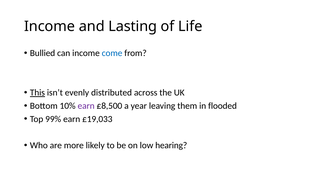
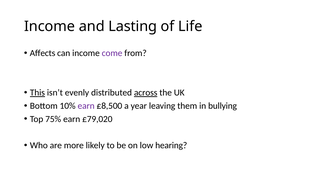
Bullied: Bullied -> Affects (43, 53)
come colour: blue -> purple (112, 53)
across underline: none -> present (146, 93)
flooded: flooded -> bullying (223, 106)
99%: 99% -> 75% (53, 119)
£19,033: £19,033 -> £79,020 (97, 119)
